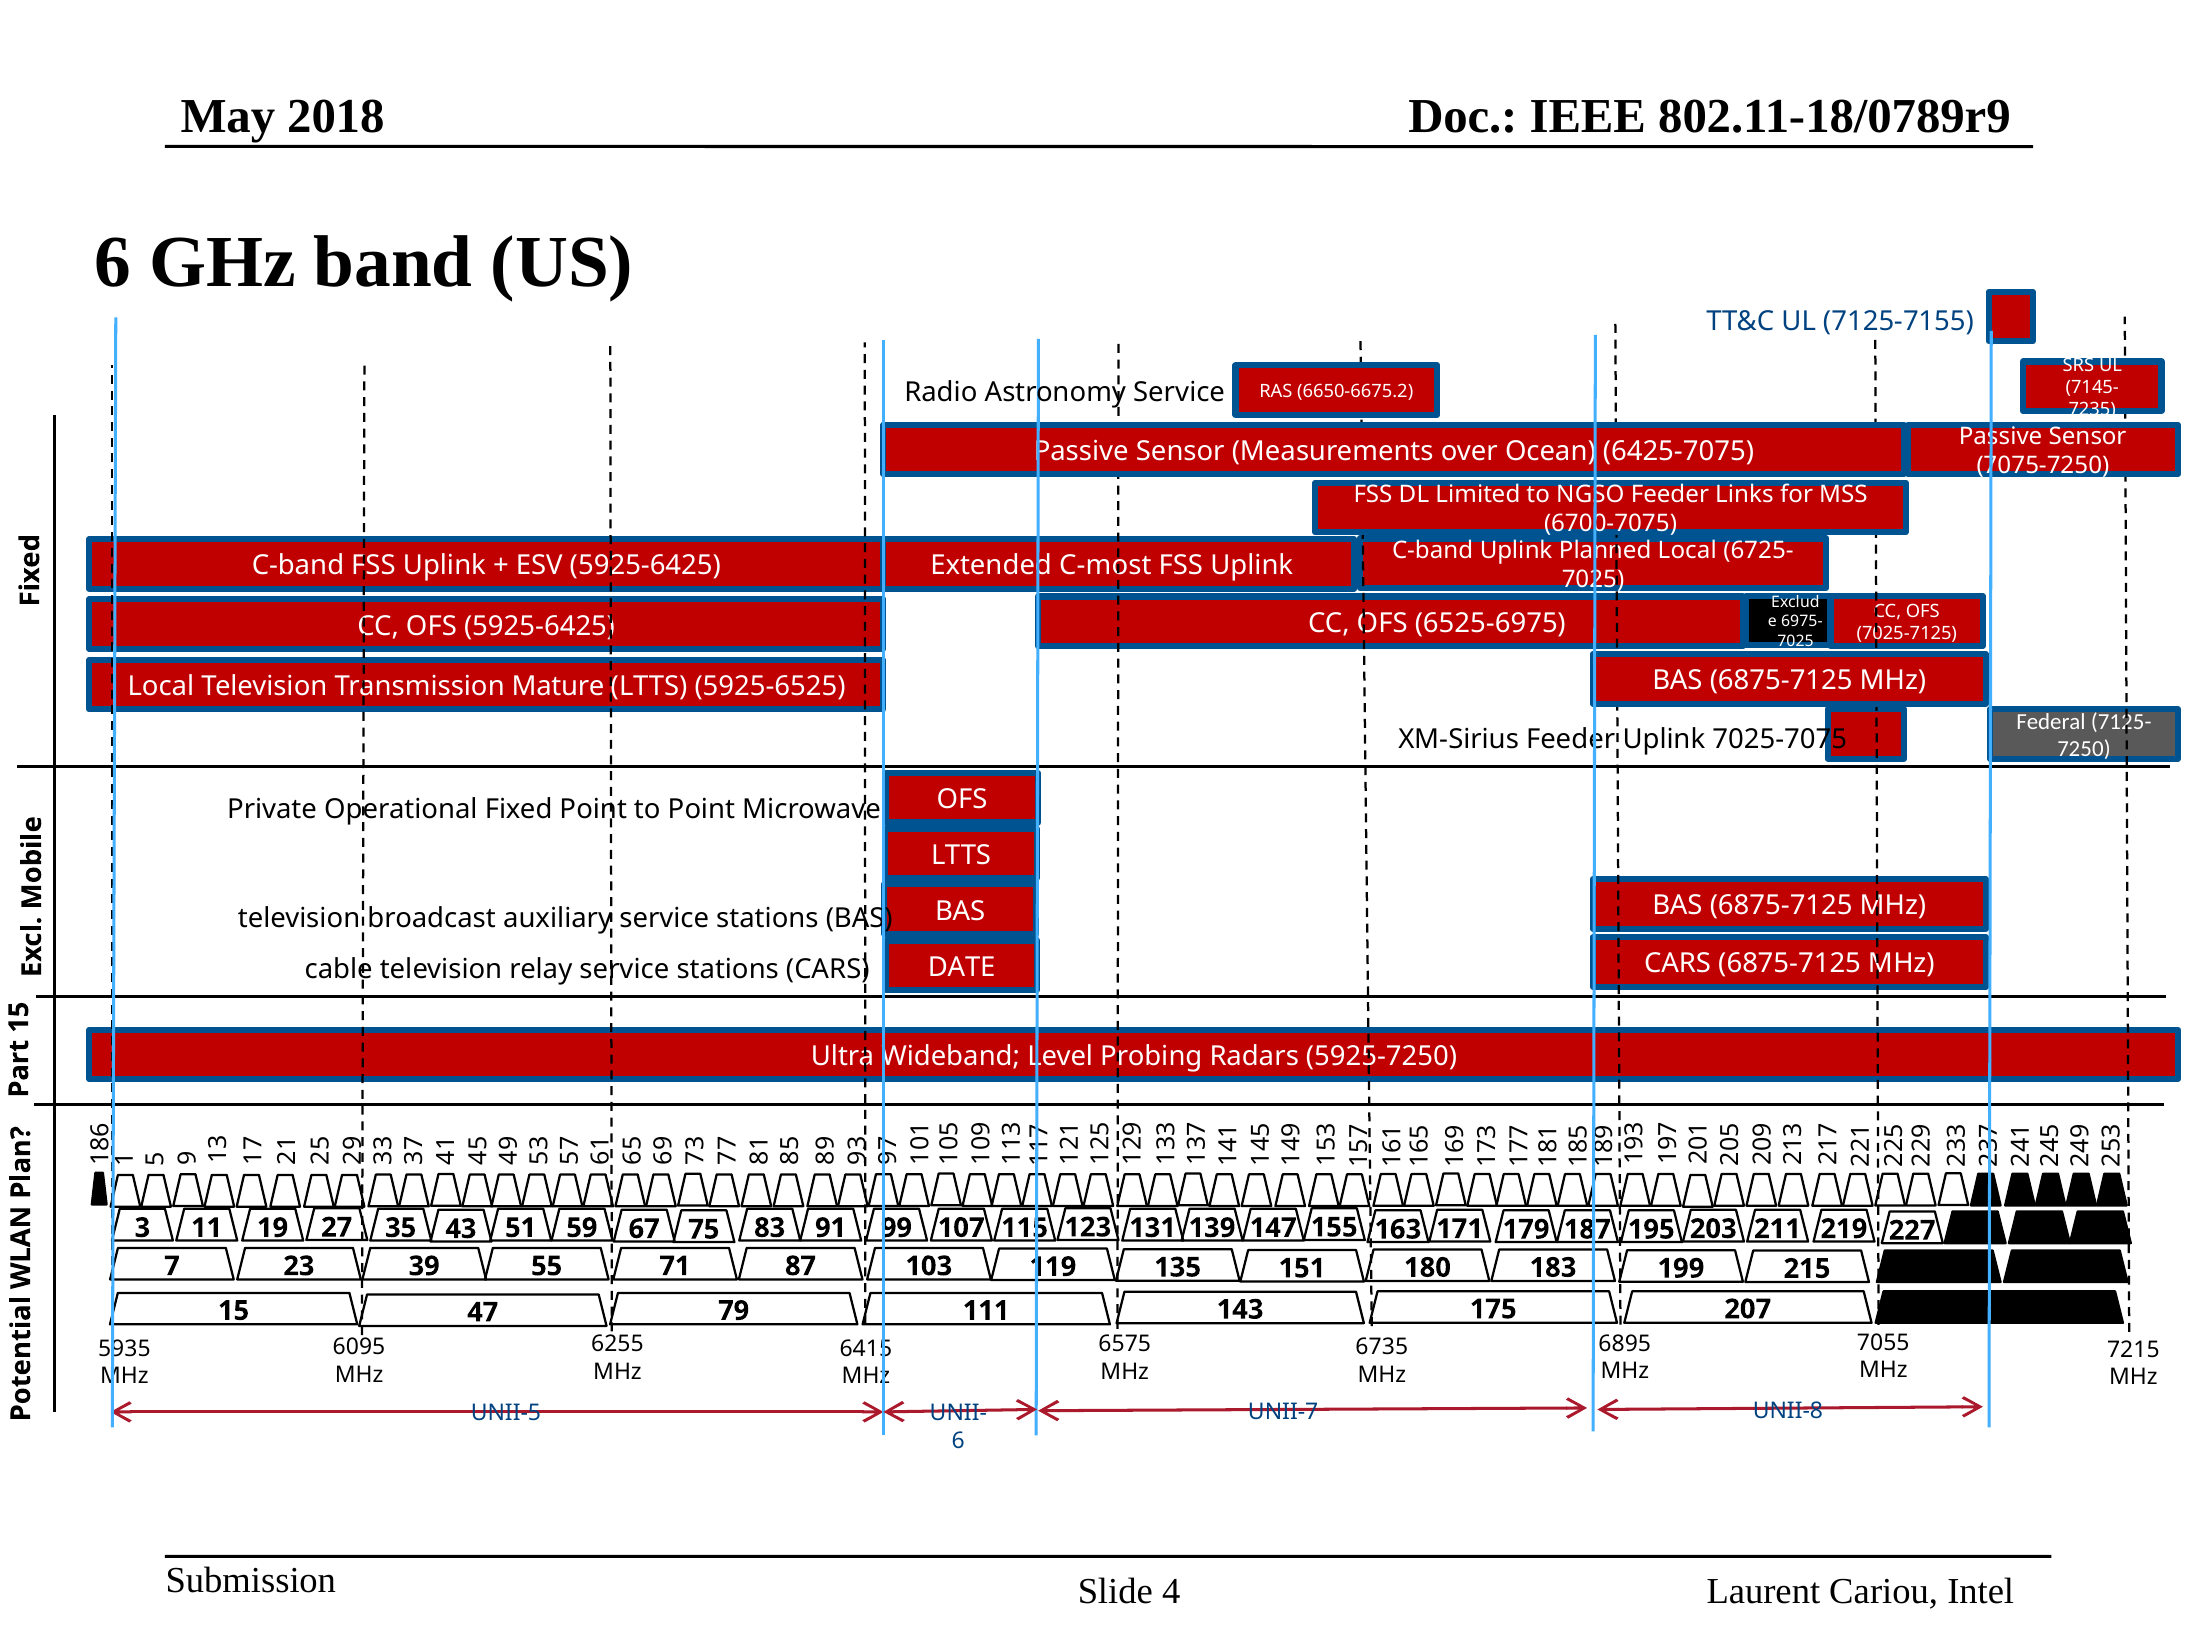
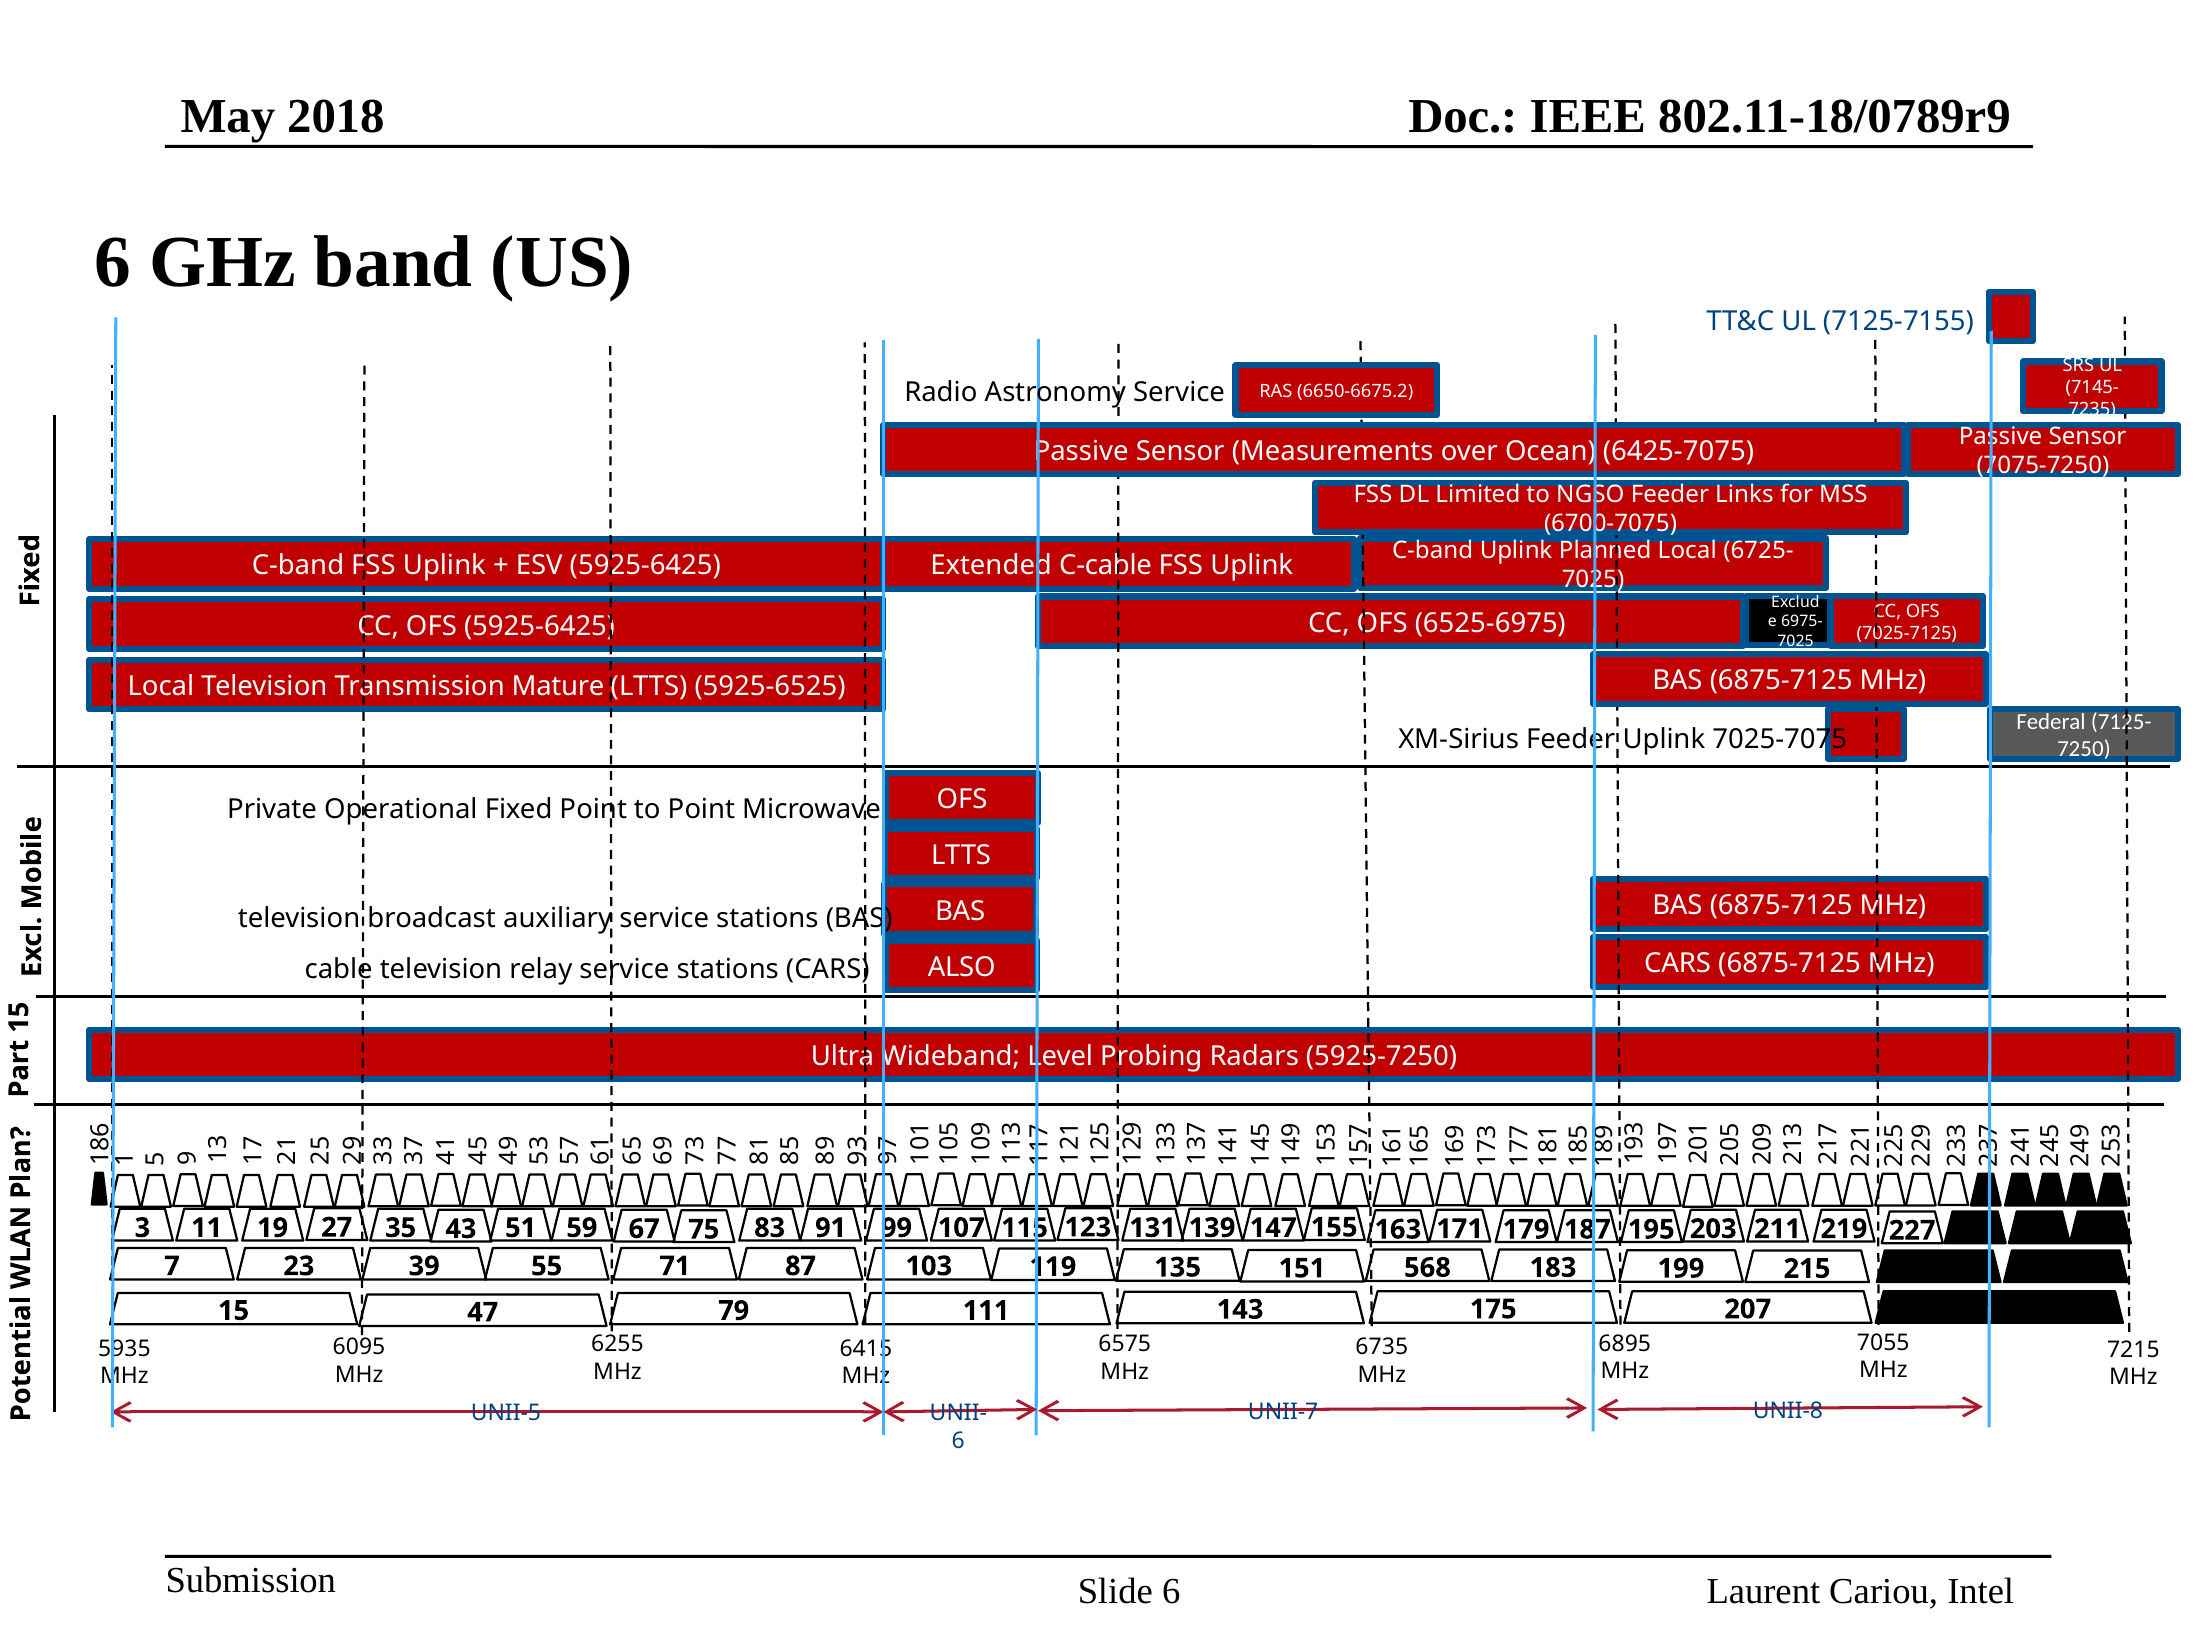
C-most: C-most -> C-cable (1106, 566)
DATE: DATE -> ALSO (962, 967)
180: 180 -> 568 (1427, 1268)
Slide 4: 4 -> 6 (1171, 1592)
